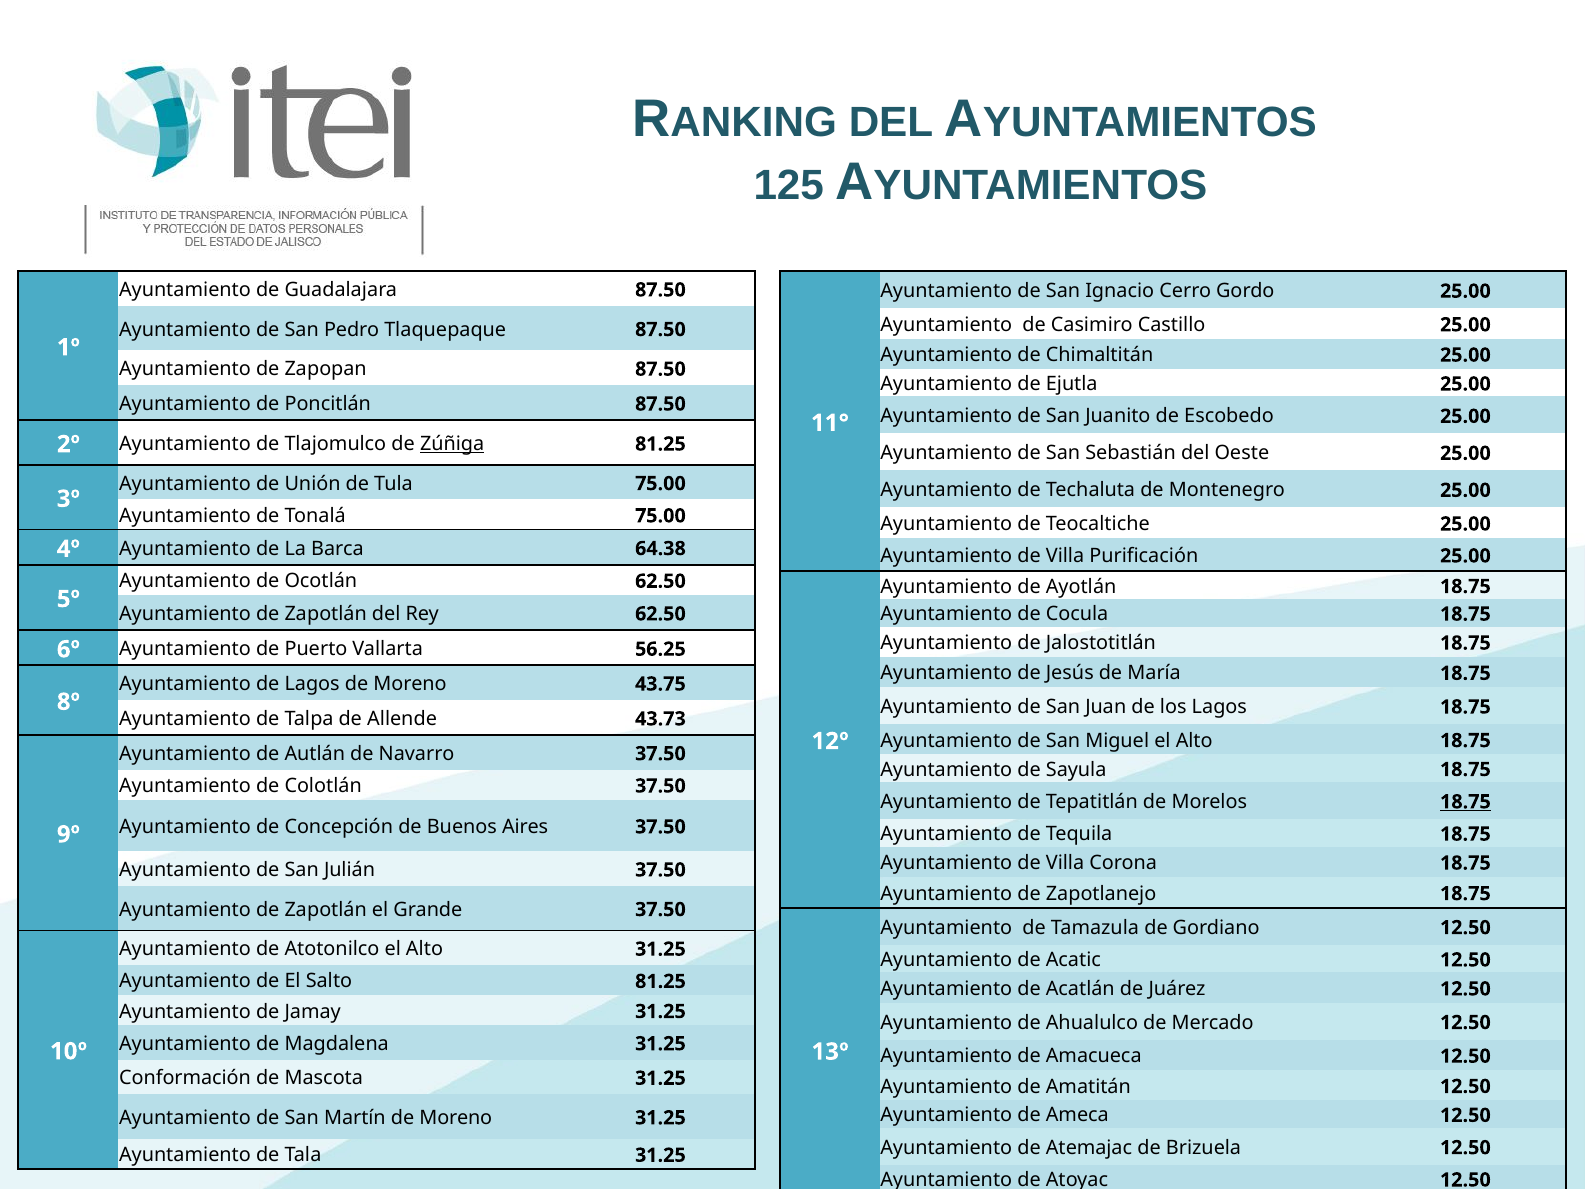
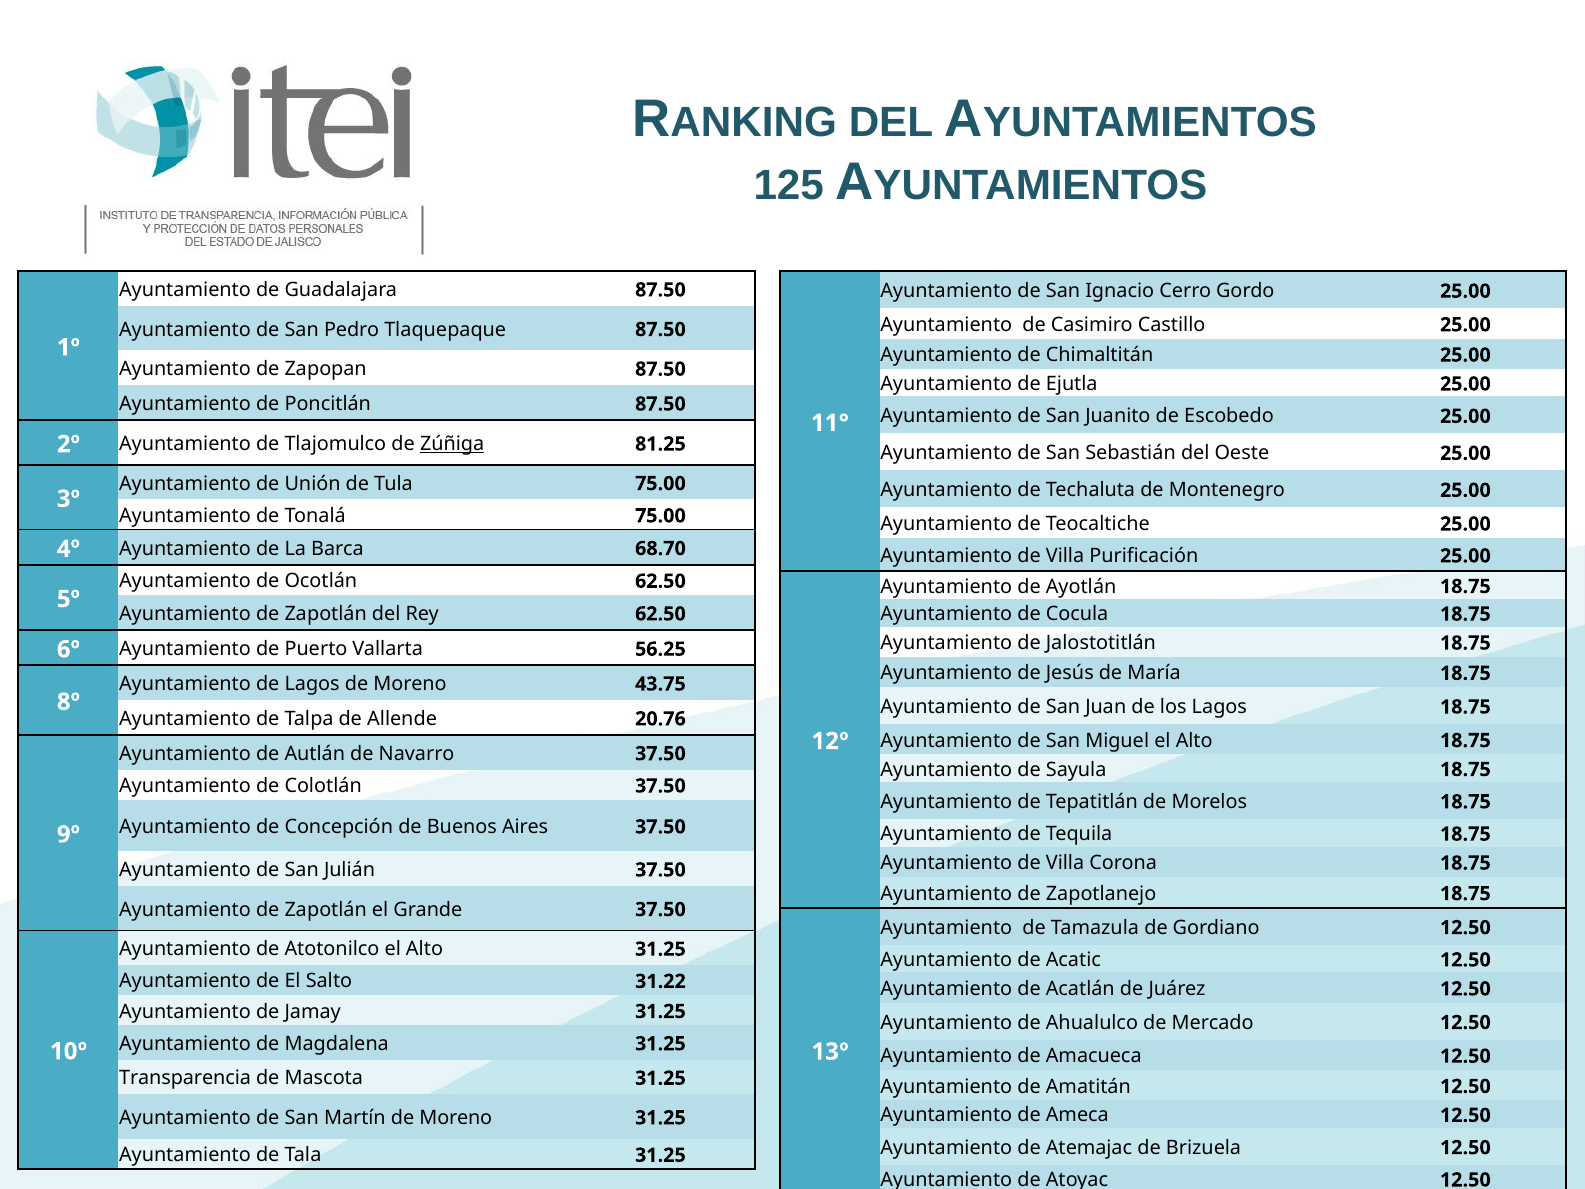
64.38: 64.38 -> 68.70 (660, 548)
43.73: 43.73 -> 20.76 (660, 719)
18.75 underline: present -> none (1465, 802)
Salto 81.25: 81.25 -> 31.22 (660, 981)
Conformación: Conformación -> Transparencia (185, 1078)
